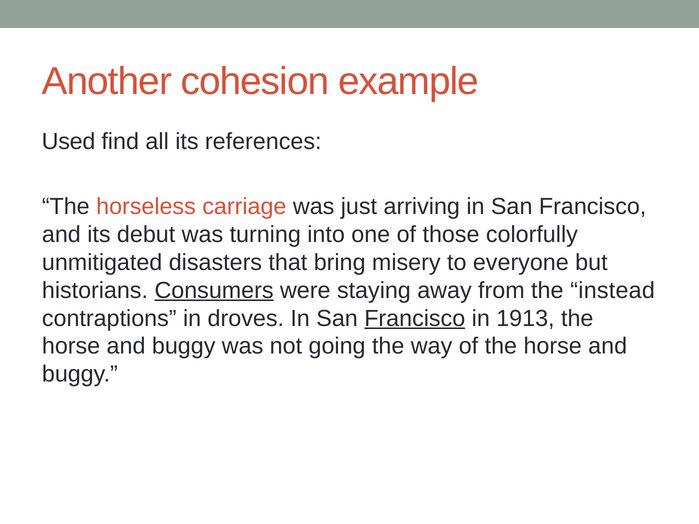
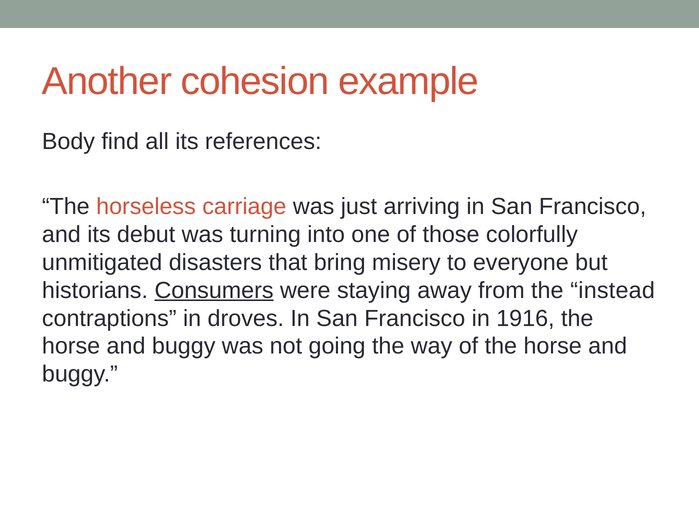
Used: Used -> Body (68, 141)
Francisco underline: present -> none (415, 318)
1913: 1913 -> 1916 (525, 318)
